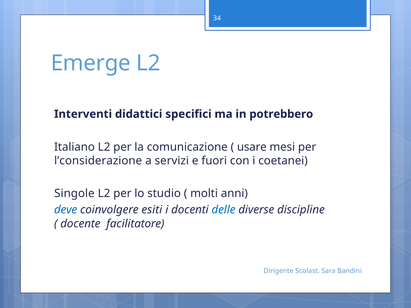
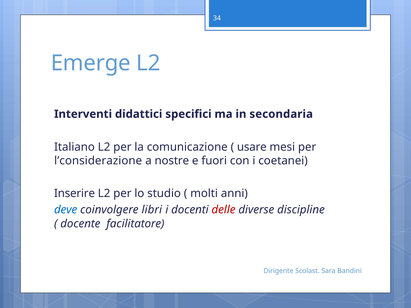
potrebbero: potrebbero -> secondaria (281, 114)
servizi: servizi -> nostre (172, 161)
Singole: Singole -> Inserire (75, 194)
esiti: esiti -> libri (152, 210)
delle colour: blue -> red (224, 210)
